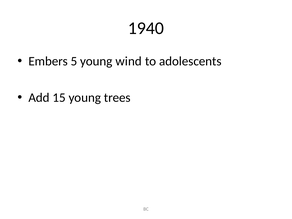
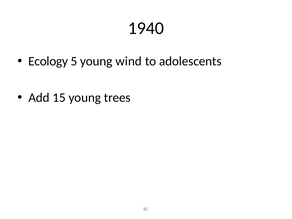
Embers: Embers -> Ecology (48, 61)
